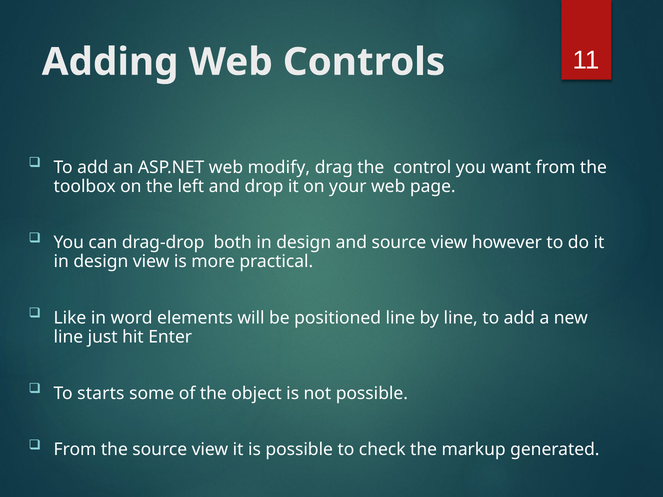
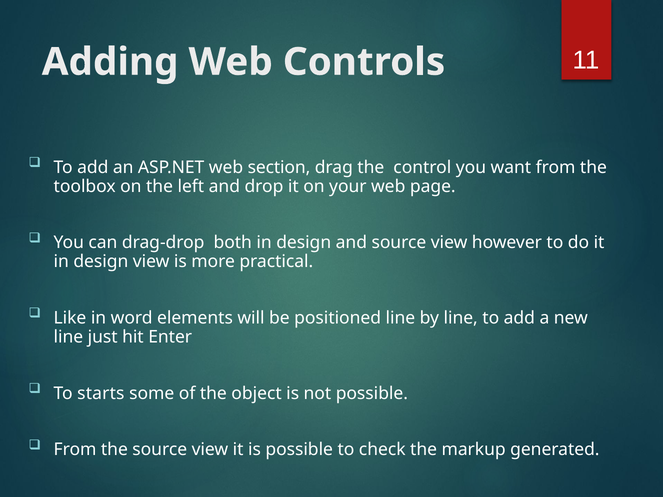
modify: modify -> section (279, 167)
